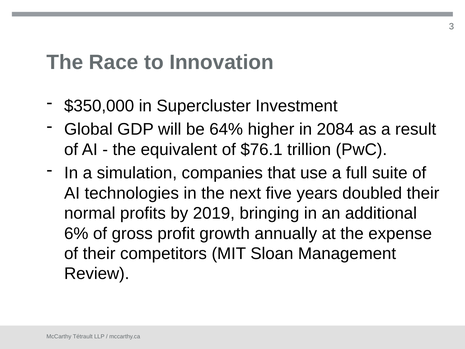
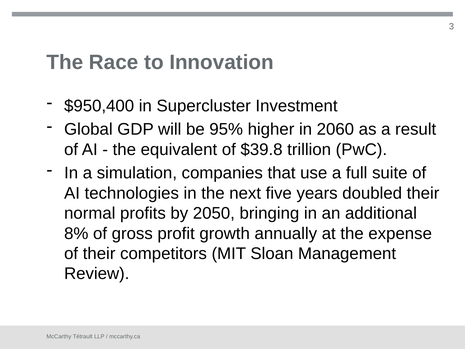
$350,000: $350,000 -> $950,400 (99, 106)
64%: 64% -> 95% (226, 129)
2084: 2084 -> 2060 (335, 129)
$76.1: $76.1 -> $39.8 (262, 149)
2019: 2019 -> 2050 (214, 213)
6%: 6% -> 8% (76, 233)
